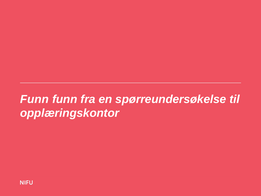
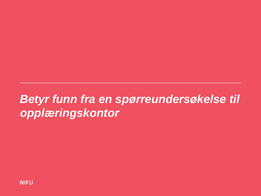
Funn: Funn -> Betyr (35, 99)
